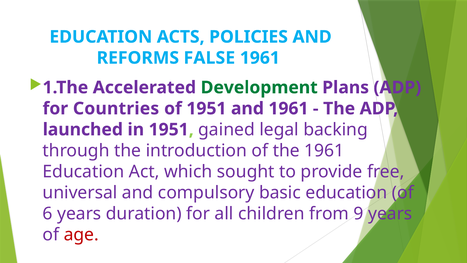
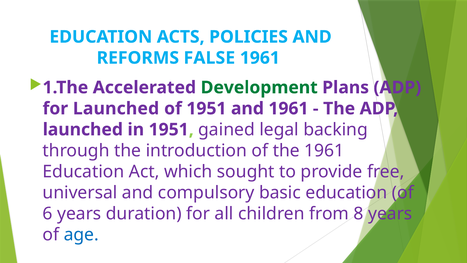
for Countries: Countries -> Launched (116, 108)
9: 9 -> 8 (359, 214)
age colour: red -> blue (81, 235)
